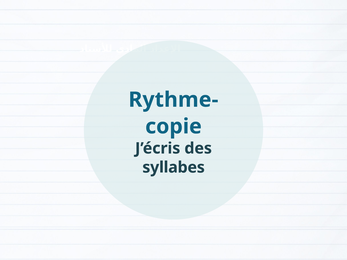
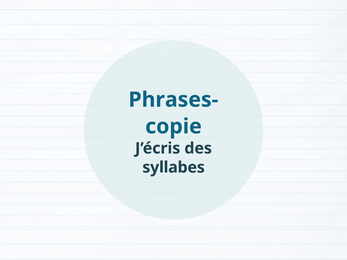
Rythme-: Rythme- -> Phrases- (173, 100)
